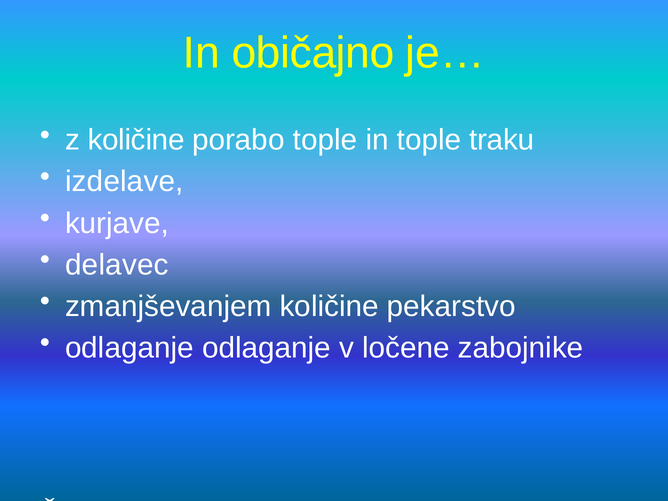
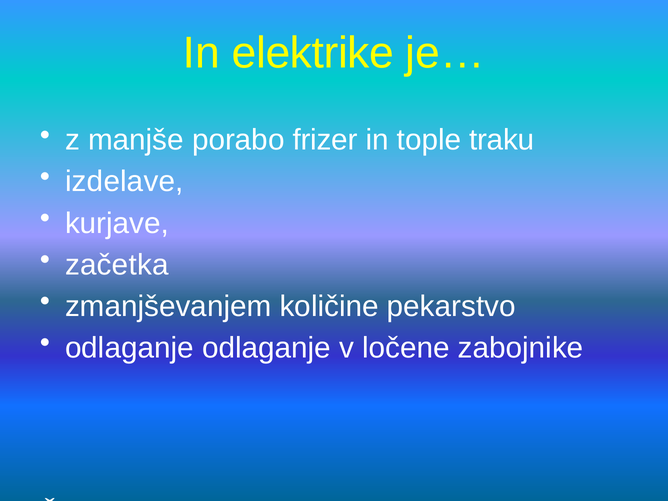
običajno: običajno -> elektrike (313, 53)
z količine: količine -> manjše (136, 140)
porabo tople: tople -> frizer (325, 140)
delavec: delavec -> začetka (117, 265)
